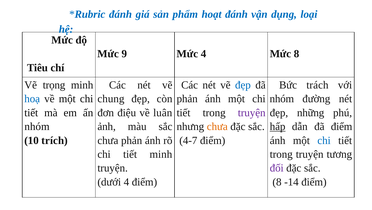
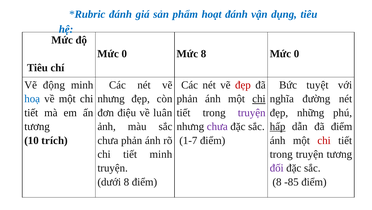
dụng loại: loại -> tiêu (309, 14)
9: 9 -> 0 (124, 54)
Mức 4: 4 -> 8 (204, 54)
8: 8 -> 0 (297, 54)
trọng: trọng -> động (54, 85)
đẹp colour: blue -> red (243, 85)
trách: trách -> tuyệt (317, 85)
chung: chung -> nhưng (111, 99)
chi underline: none -> present (259, 99)
nhóm: nhóm -> nghĩa (282, 99)
nhóm: nhóm -> tương (37, 126)
chưa colour: orange -> purple (217, 126)
4-7: 4-7 -> 1-7 (188, 140)
chi colour: blue -> red (324, 140)
dưới 4: 4 -> 8 (126, 181)
-14: -14 -> -85 (291, 181)
